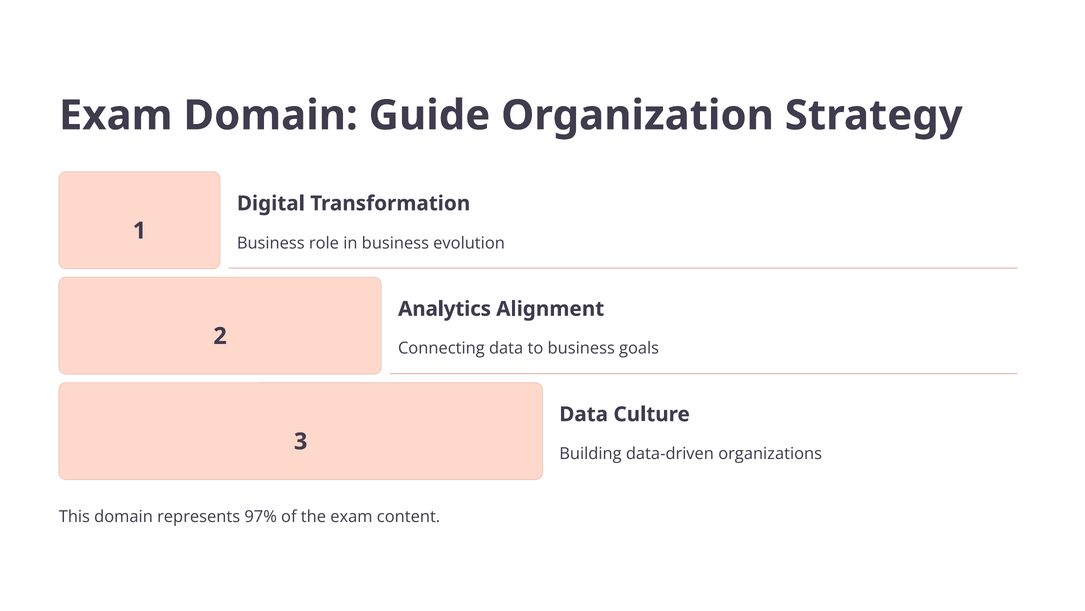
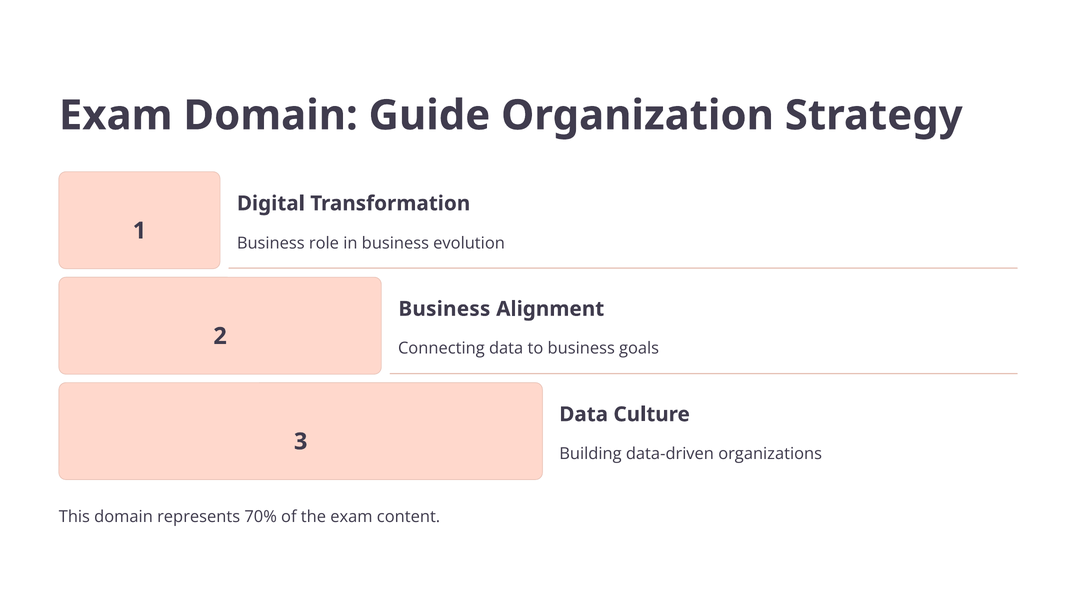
Analytics: Analytics -> Business (444, 309)
97%: 97% -> 70% (261, 516)
